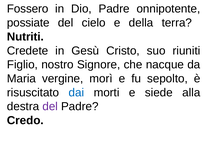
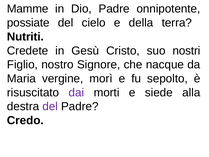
Fossero: Fossero -> Mamme (28, 9)
riuniti: riuniti -> nostri (186, 51)
dai colour: blue -> purple (76, 92)
